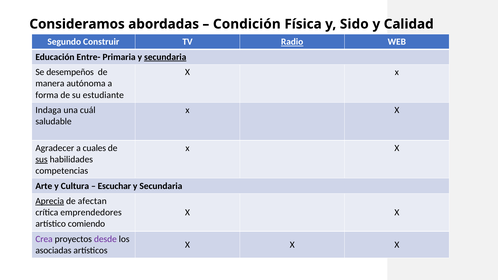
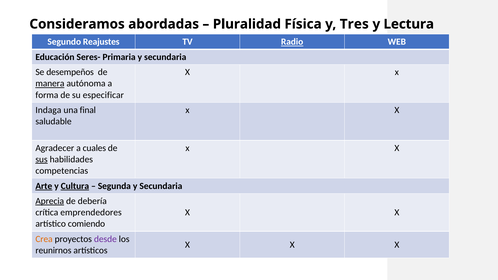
Condición: Condición -> Pluralidad (247, 24)
Sido: Sido -> Tres (354, 24)
Calidad: Calidad -> Lectura (409, 24)
Construir: Construir -> Reajustes (101, 42)
Entre-: Entre- -> Seres- (88, 57)
secundaria underline: present -> none (165, 57)
manera underline: none -> present (50, 84)
estudiante: estudiante -> especificar (103, 95)
cuál: cuál -> final (88, 110)
Arte underline: none -> present (44, 186)
Cultura underline: none -> present (75, 186)
Escuchar: Escuchar -> Segunda (114, 186)
afectan: afectan -> debería (92, 201)
Crea colour: purple -> orange (44, 239)
asociadas: asociadas -> reunirnos (53, 251)
